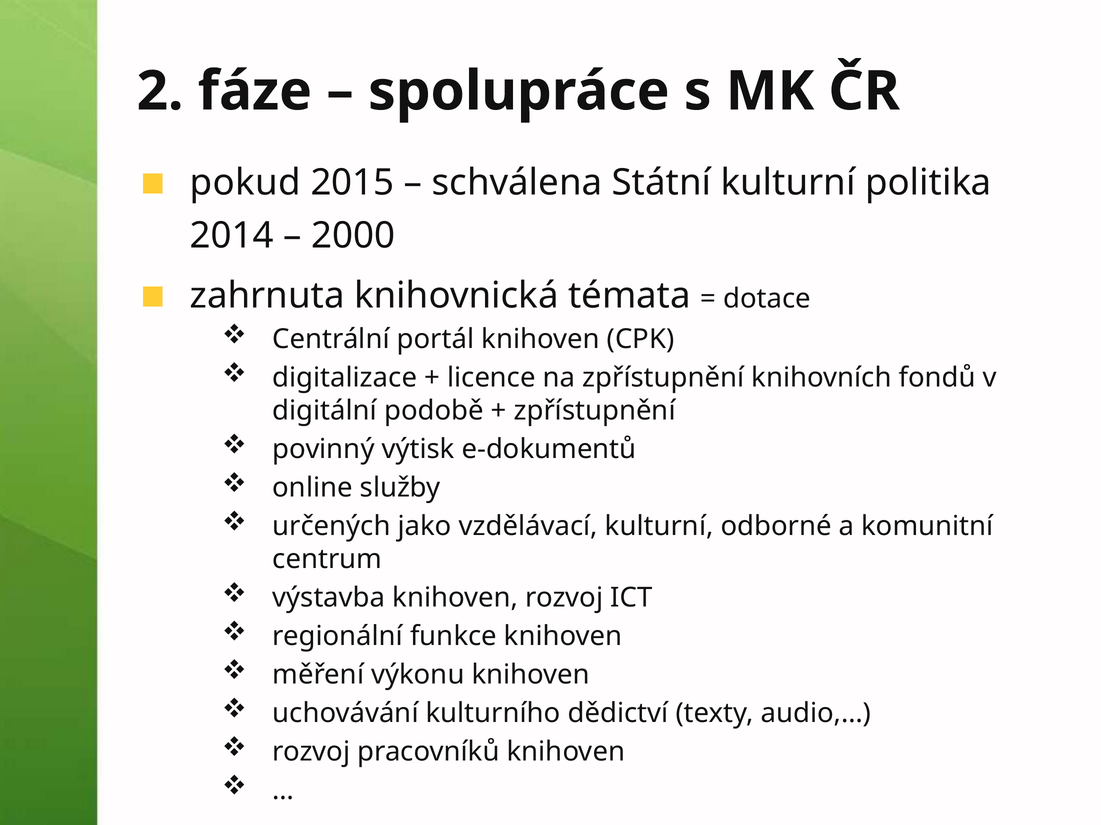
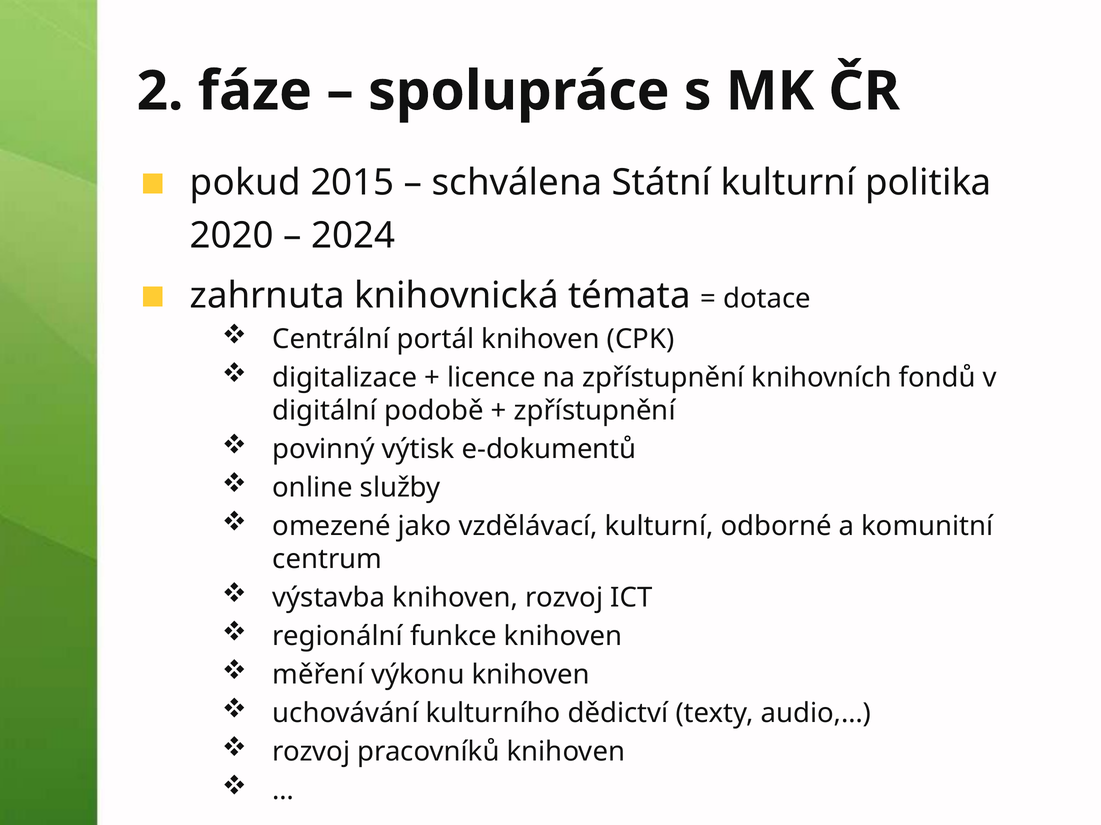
2014: 2014 -> 2020 (232, 236)
2000: 2000 -> 2024 (353, 236)
určených: určených -> omezené (332, 527)
